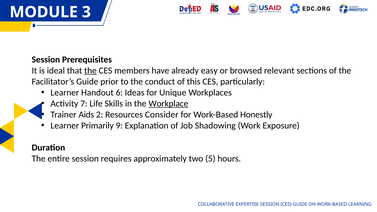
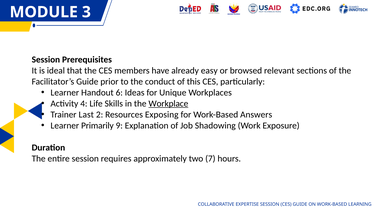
the underline: present -> none (90, 71)
7: 7 -> 4 (84, 104)
Aids: Aids -> Last (86, 115)
Consider: Consider -> Exposing (162, 115)
Honestly: Honestly -> Answers (256, 115)
5: 5 -> 7 (210, 159)
